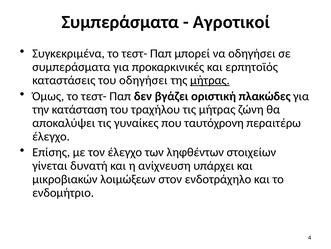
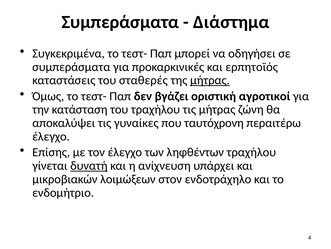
Αγροτικοί: Αγροτικοί -> Διάστημα (231, 22)
του οδηγήσει: οδηγήσει -> σταθερές (143, 80)
πλακώδες: πλακώδες -> αγροτικοί (265, 96)
ληφθέντων στοιχείων: στοιχείων -> τραχήλου (251, 152)
δυνατή underline: none -> present (89, 165)
